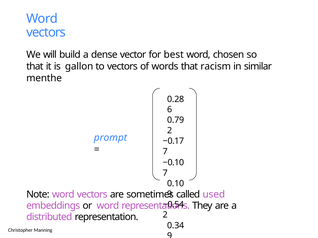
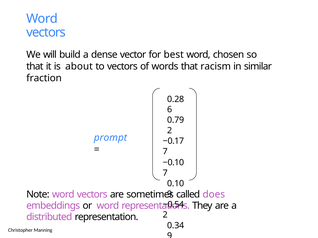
gallon: gallon -> about (79, 67)
menthe: menthe -> fraction (44, 78)
used: used -> does (214, 195)
